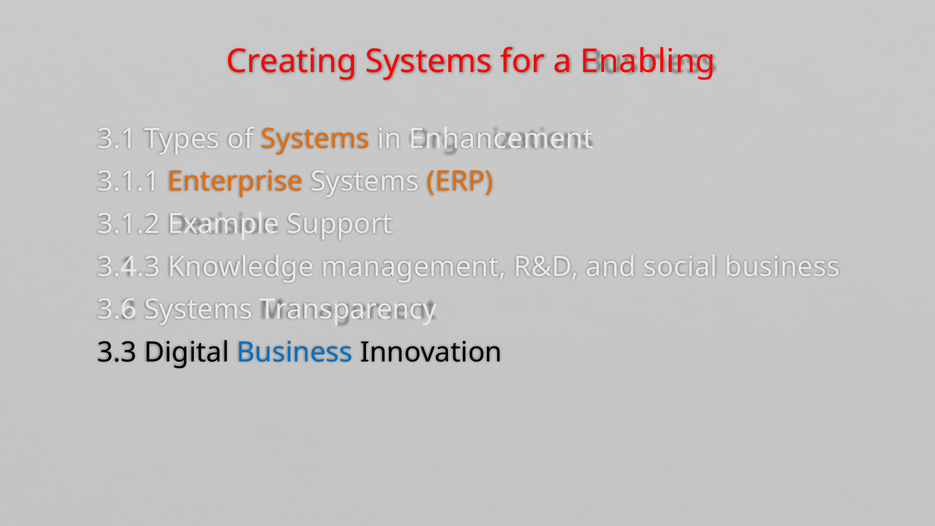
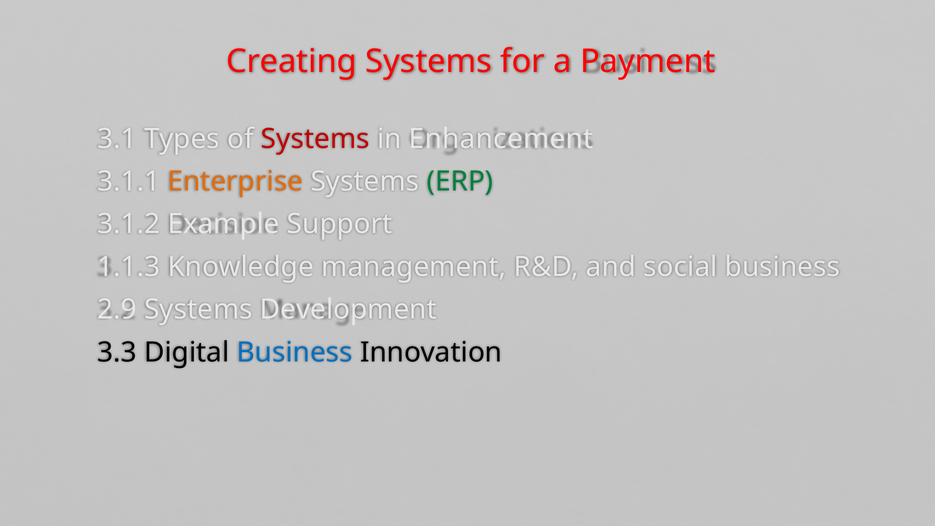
Enabling: Enabling -> Payment (648, 61)
Systems colour: orange -> red (315, 139)
ERP colour: orange -> green (460, 181)
3.4.3: 3.4.3 -> 1.1.3 (129, 267)
3.6: 3.6 -> 2.9 (117, 310)
Transparency: Transparency -> Development (348, 310)
